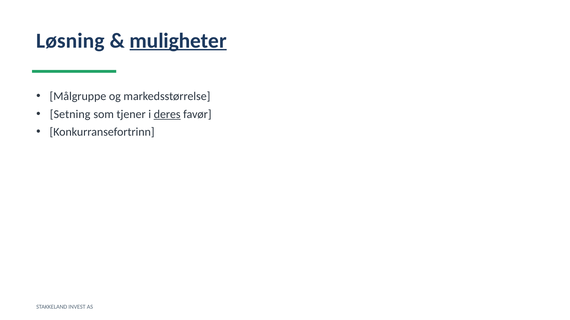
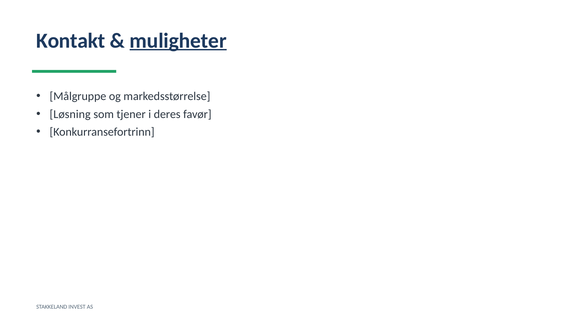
Løsning: Løsning -> Kontakt (71, 41)
Setning: Setning -> Løsning (70, 114)
deres underline: present -> none (167, 114)
